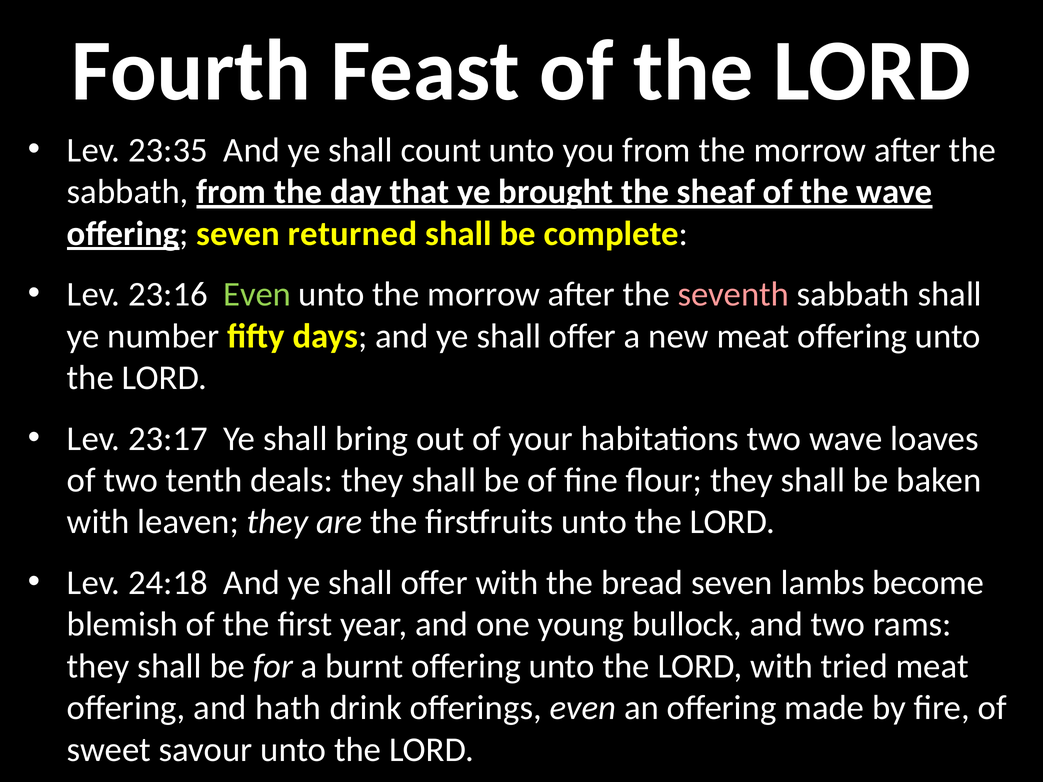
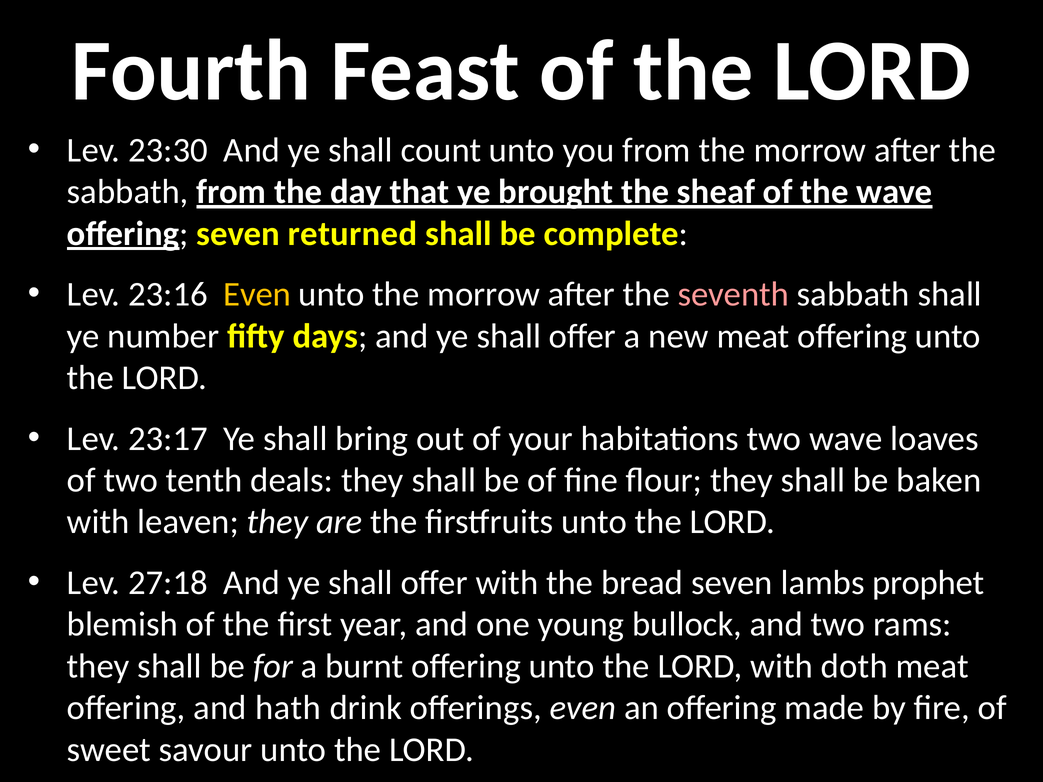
23:35: 23:35 -> 23:30 (168, 150)
Even colour: light green -> yellow (257, 294)
24:18: 24:18 -> 27:18 (168, 583)
become: become -> prophet (928, 583)
tried: tried -> doth (854, 666)
